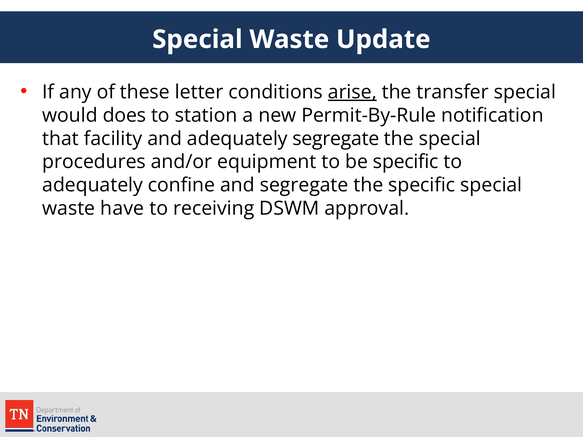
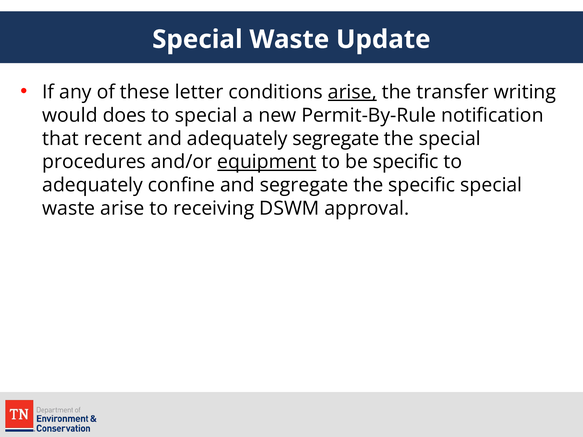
transfer special: special -> writing (525, 92)
to station: station -> special (206, 115)
facility: facility -> recent (113, 139)
equipment underline: none -> present (267, 162)
waste have: have -> arise (122, 209)
